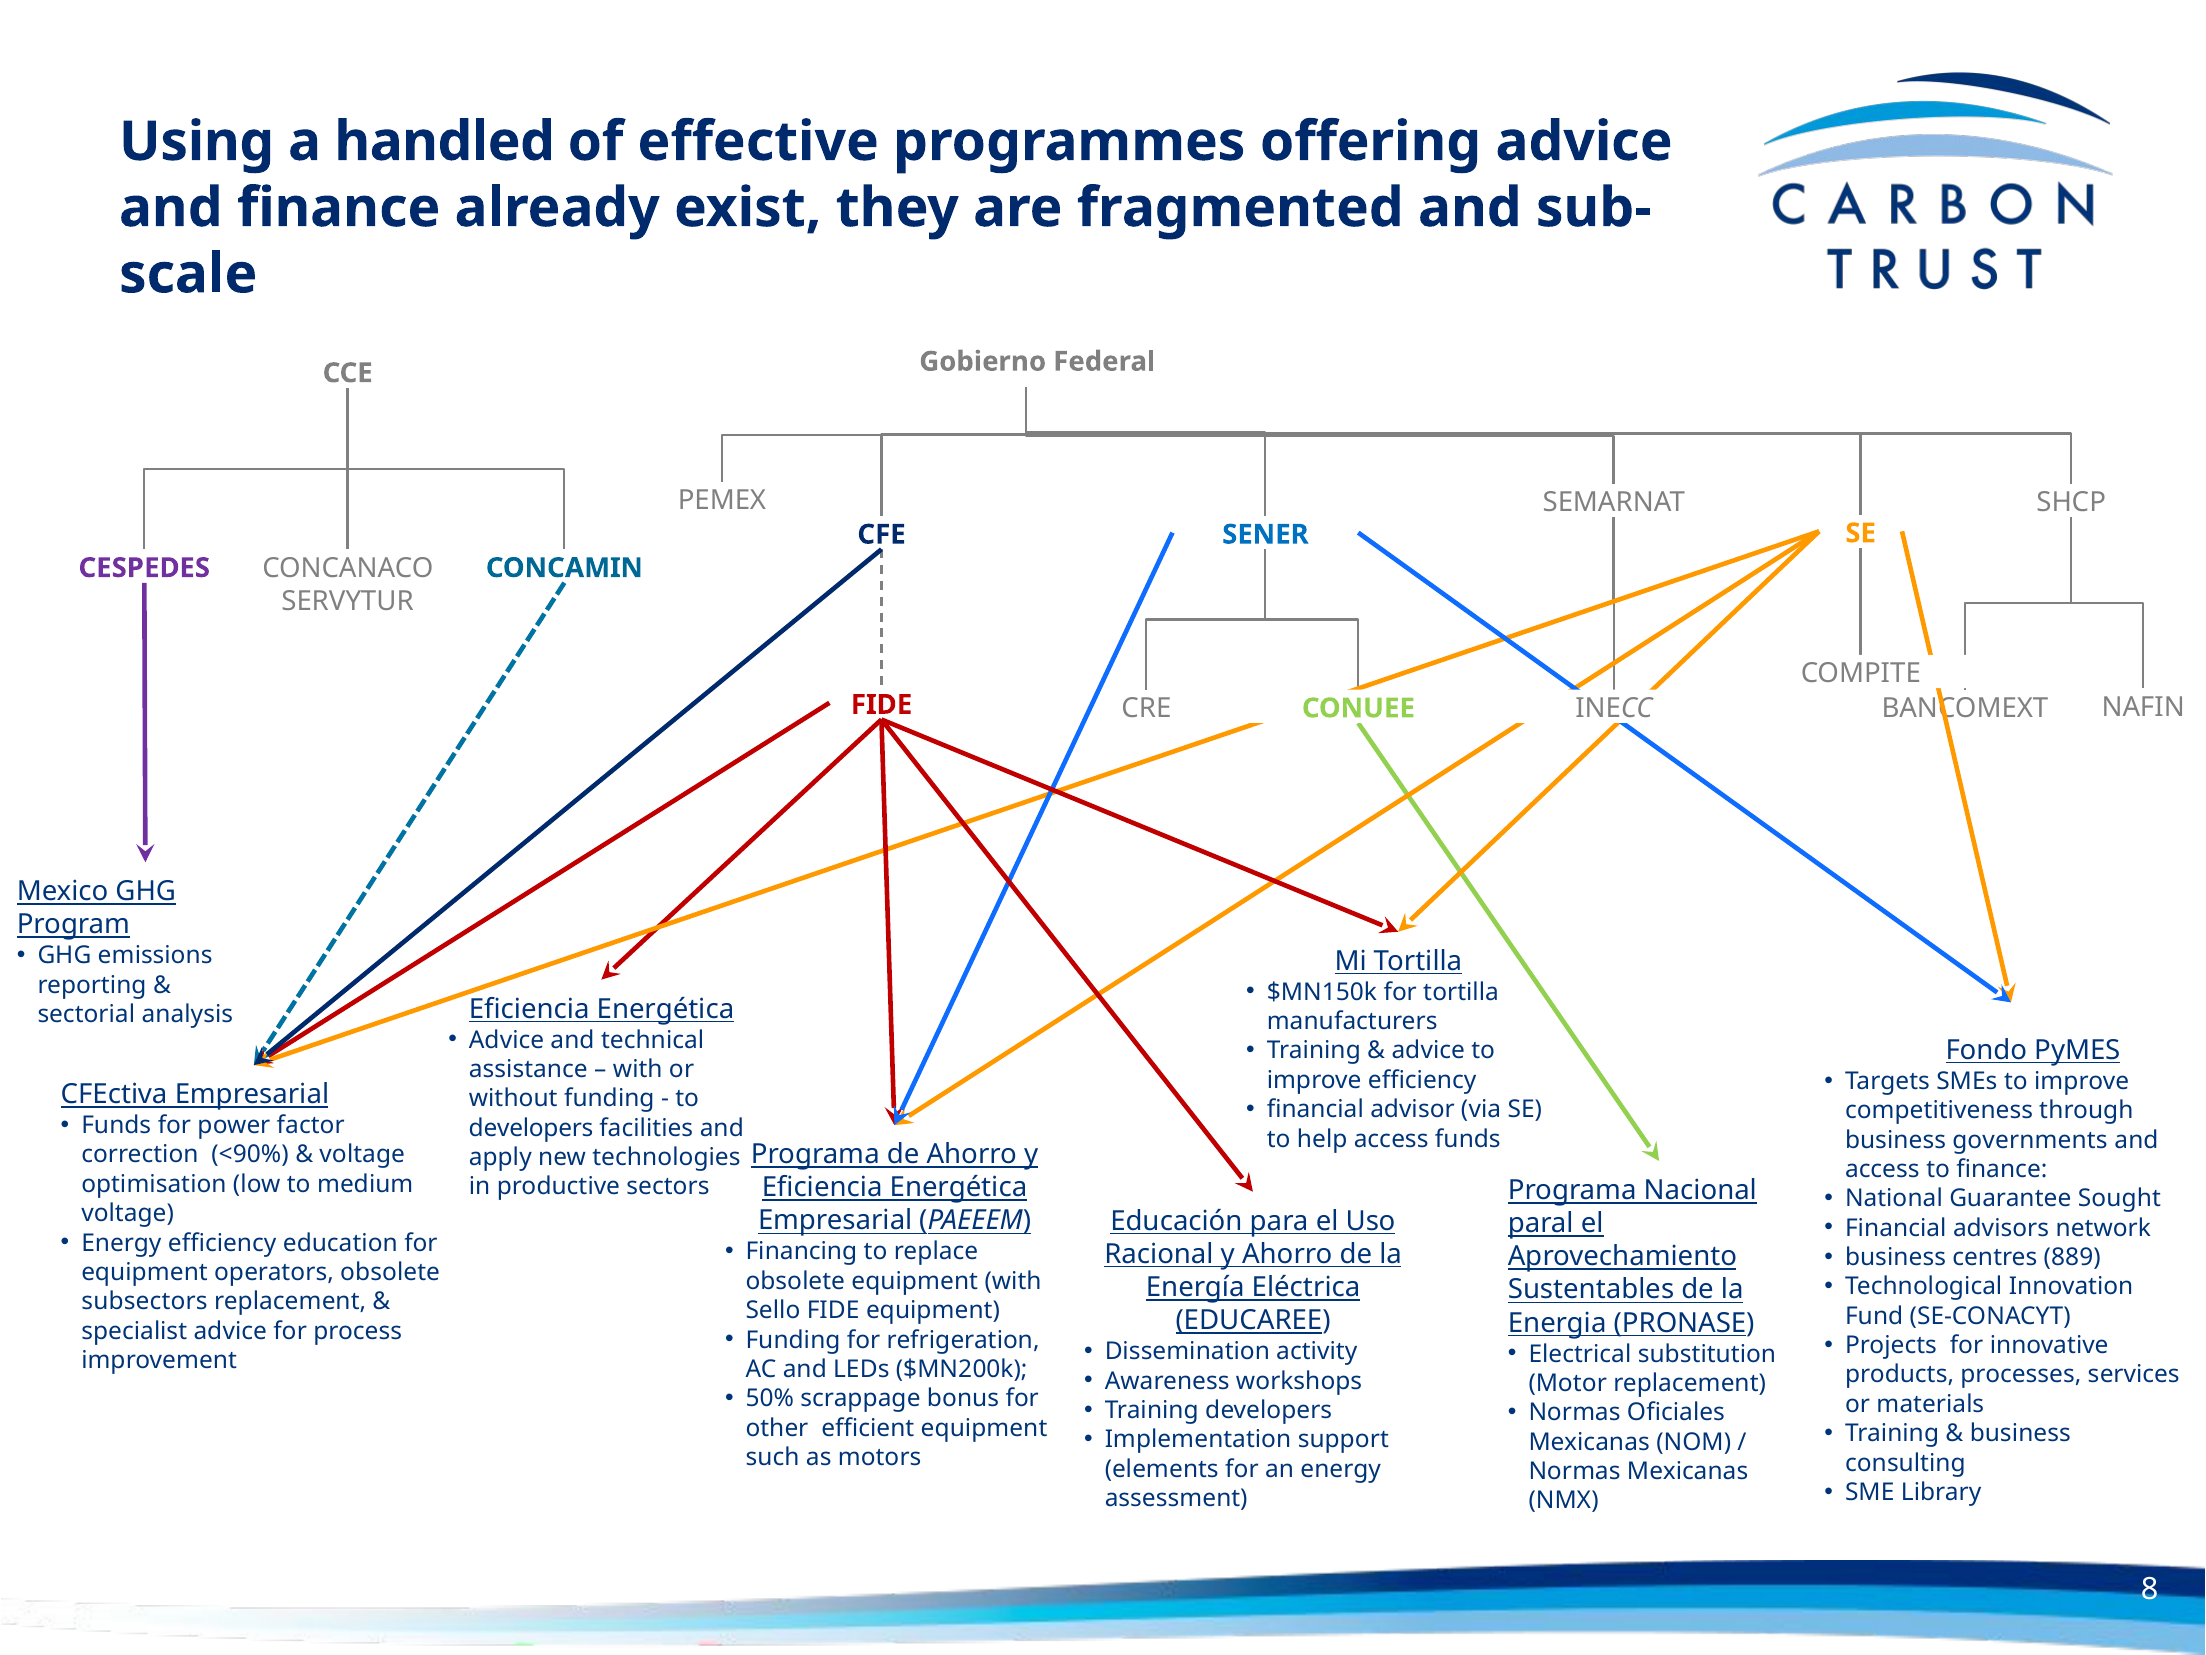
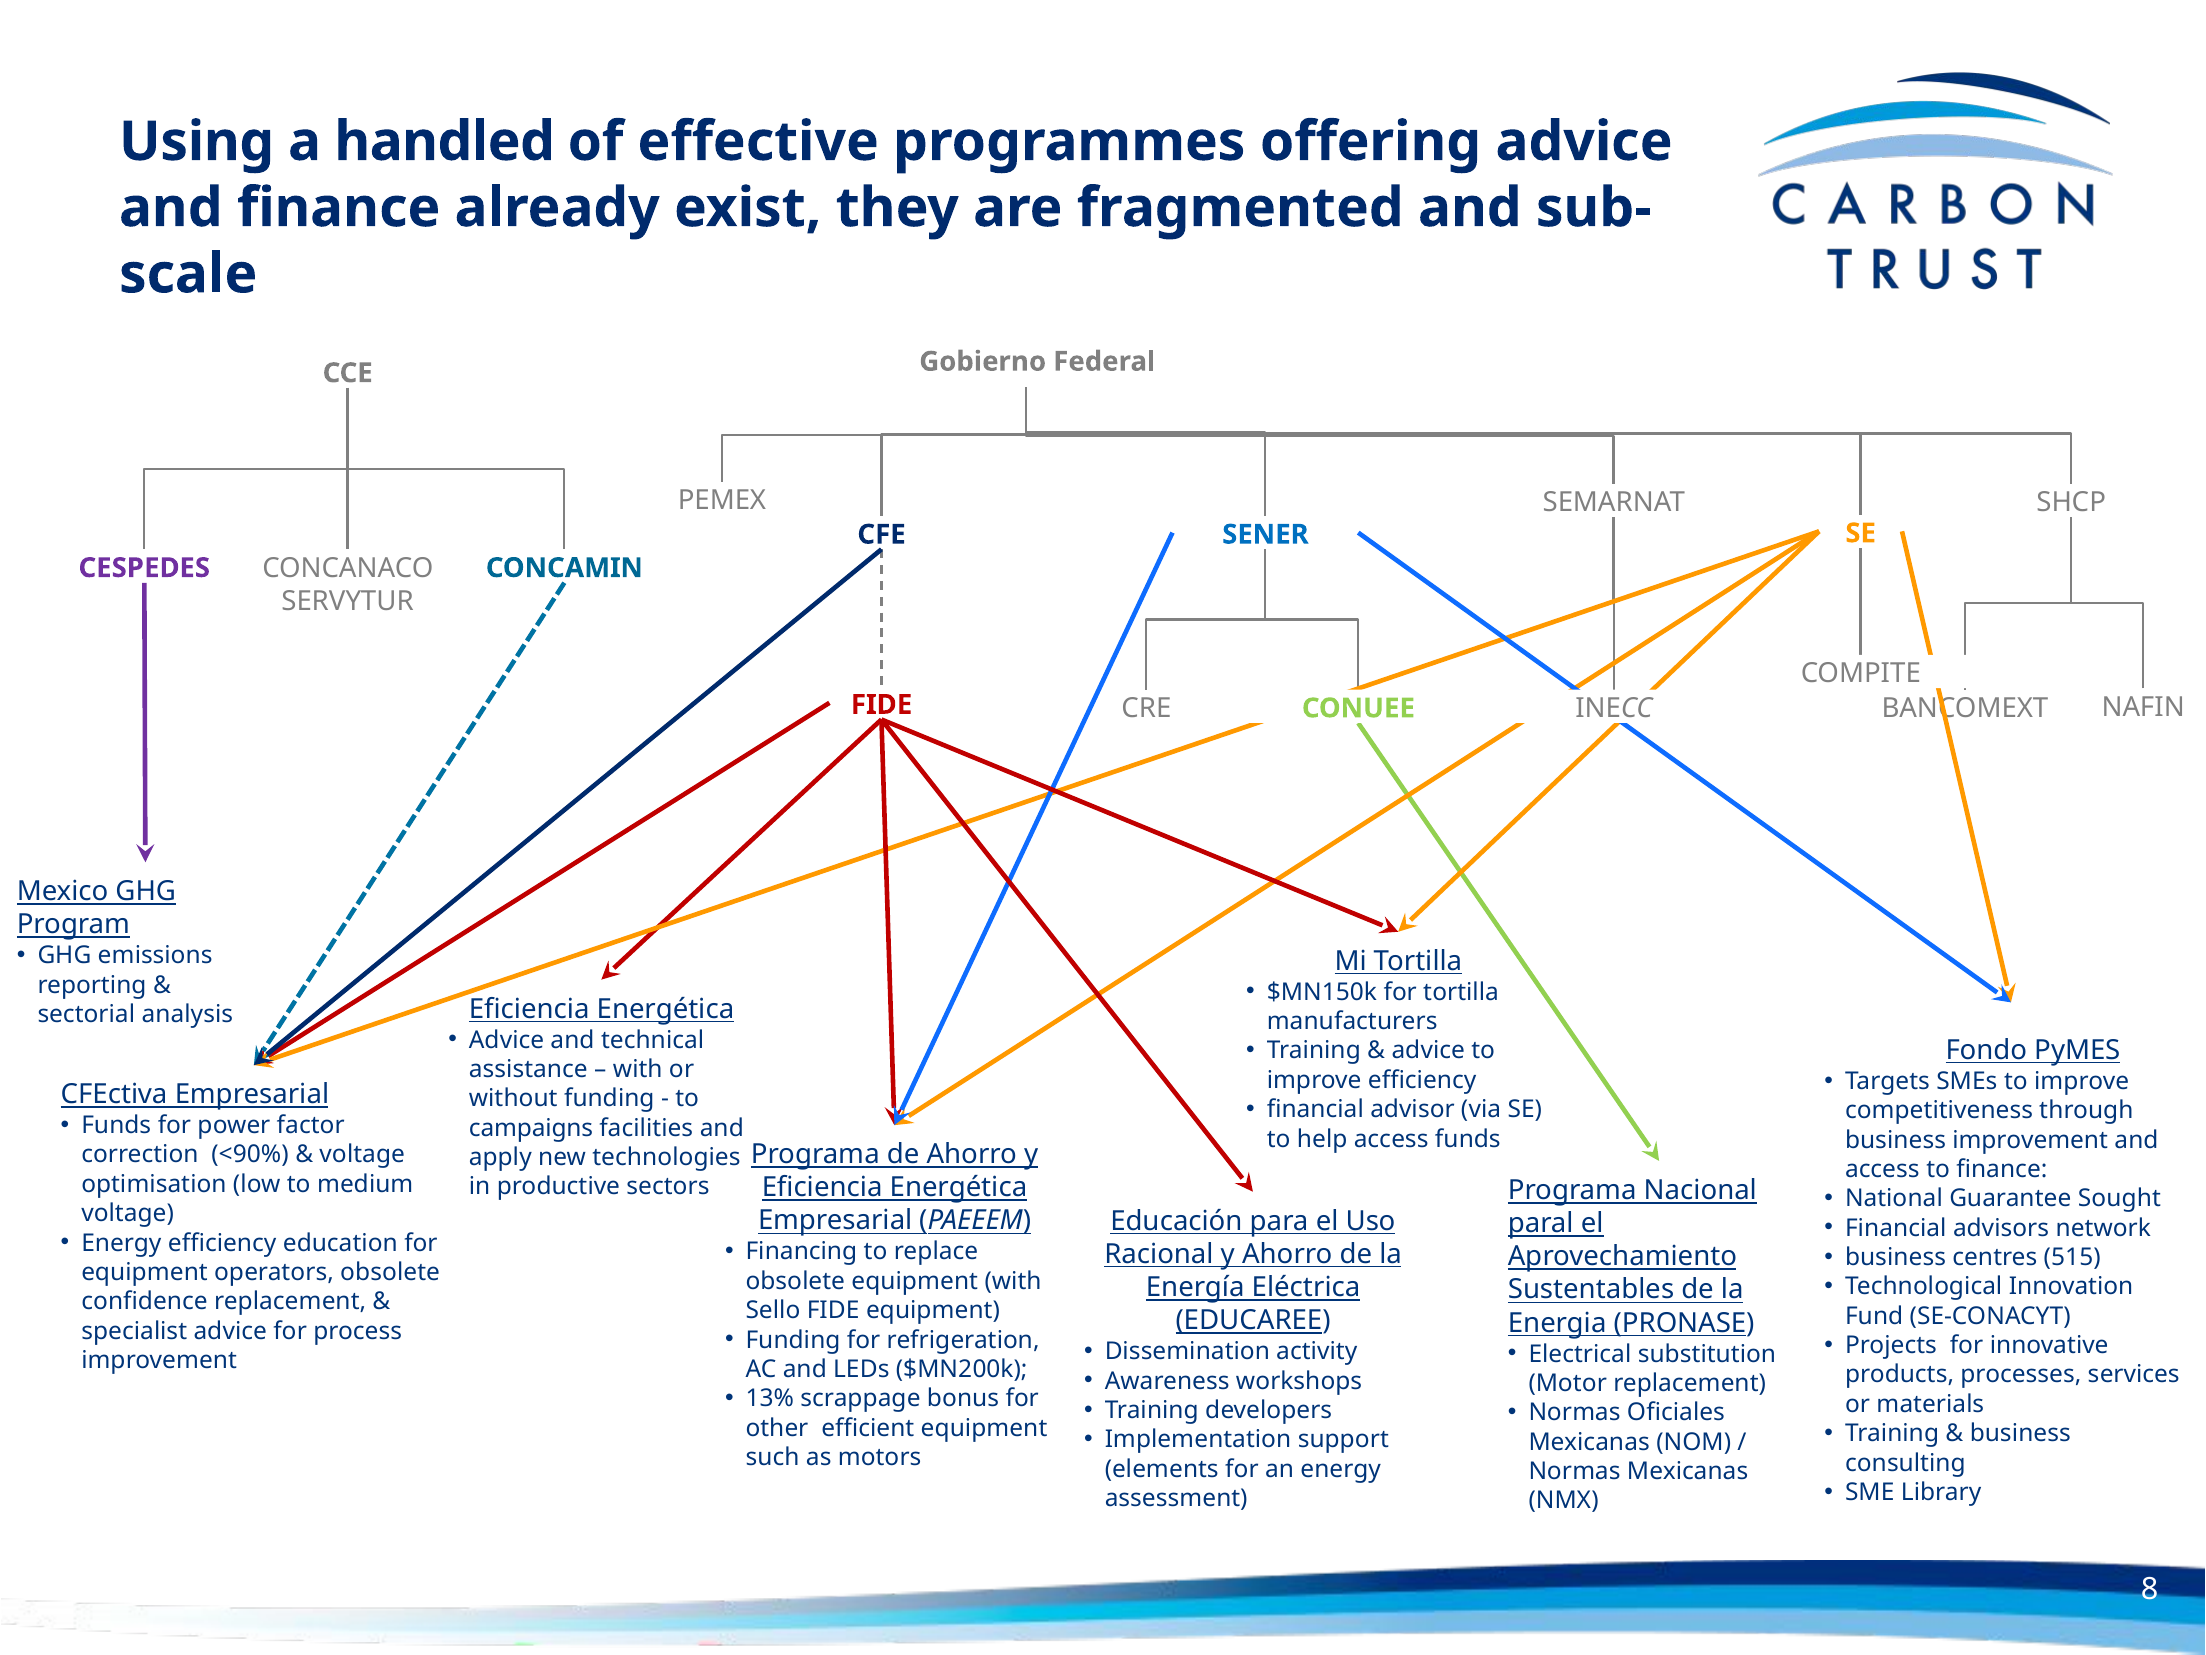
developers: developers -> campaigns (531, 1128)
business governments: governments -> improvement (2030, 1140)
889: 889 -> 515 (2072, 1257)
subsectors: subsectors -> confidence (145, 1301)
50%: 50% -> 13% (770, 1398)
